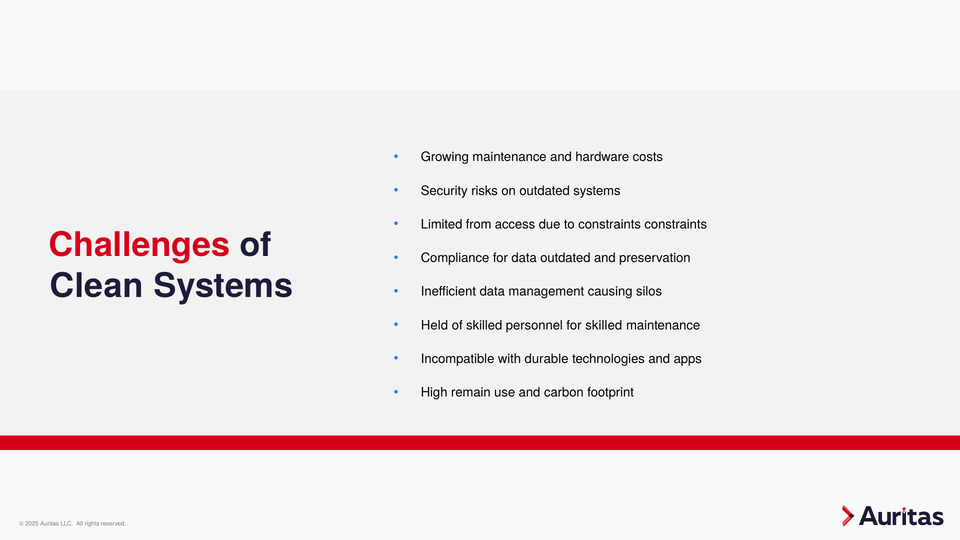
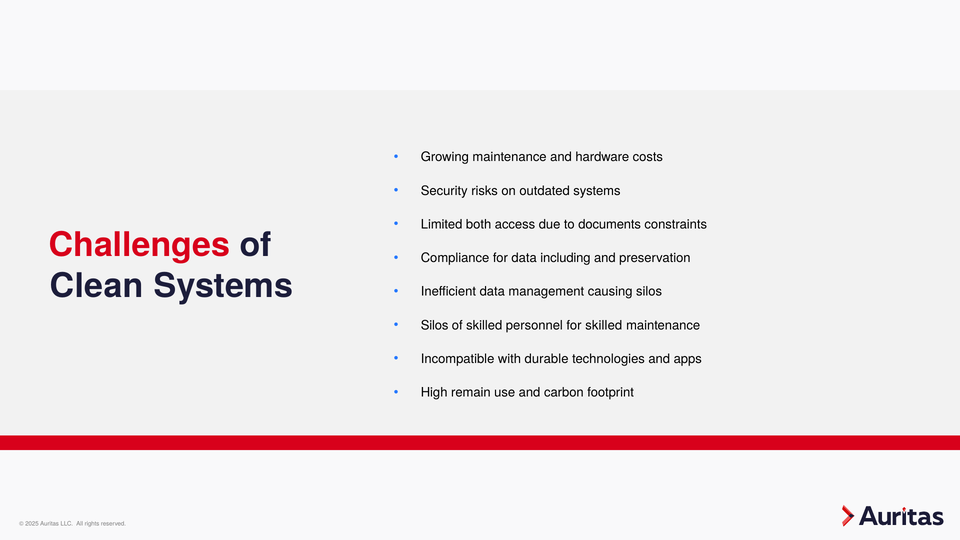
from: from -> both (479, 224)
to constraints: constraints -> documents (610, 224)
data outdated: outdated -> including (565, 258)
Held: Held -> Silos (435, 325)
